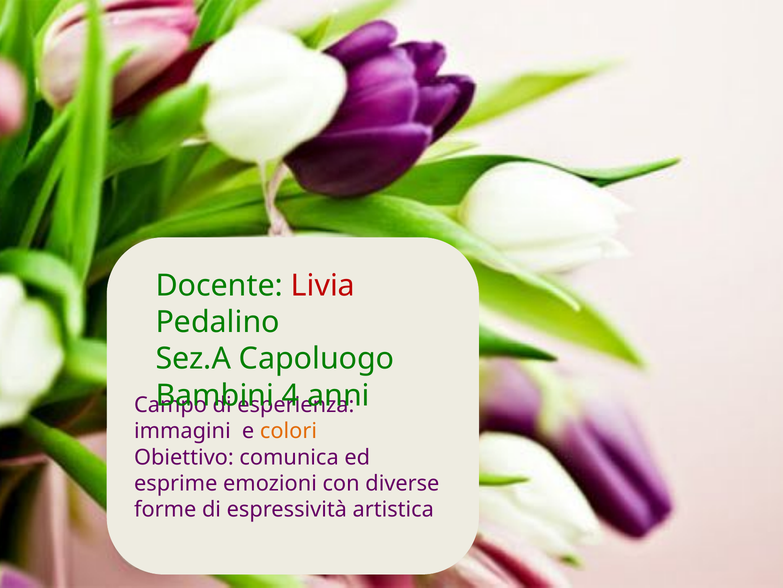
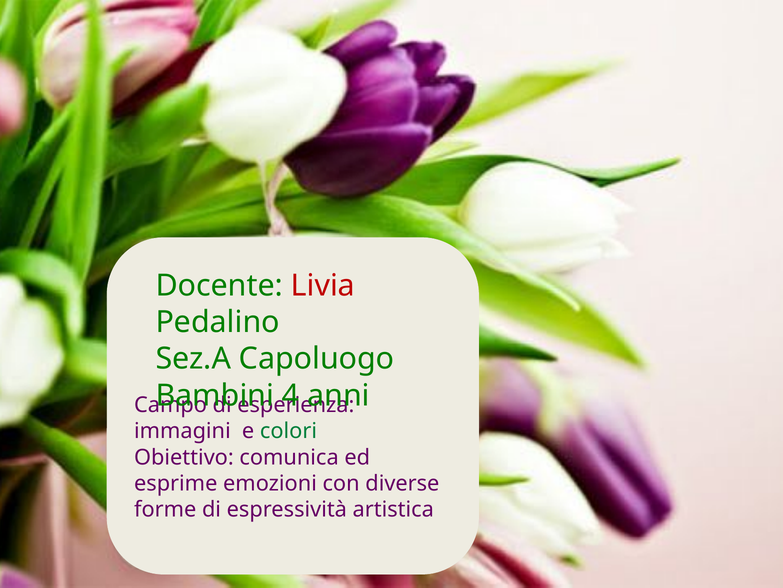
colori colour: orange -> green (289, 431)
